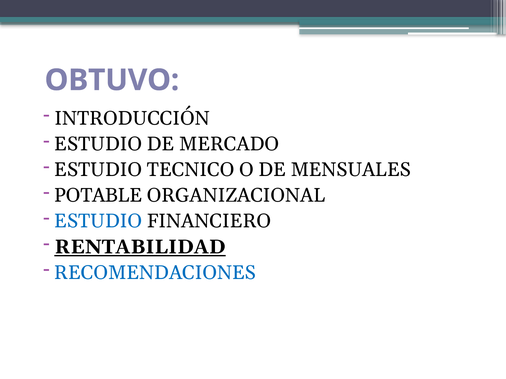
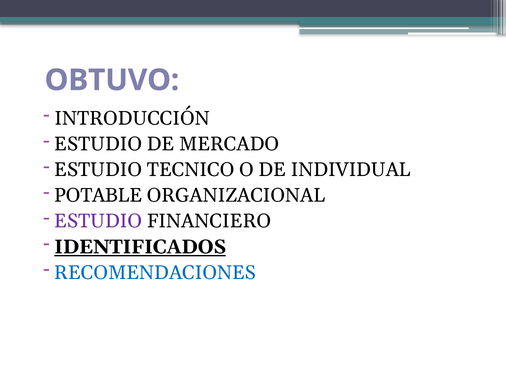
MENSUALES: MENSUALES -> INDIVIDUAL (351, 170)
ESTUDIO colour: blue -> purple (98, 221)
RENTABILIDAD: RENTABILIDAD -> IDENTIFICADOS (140, 247)
